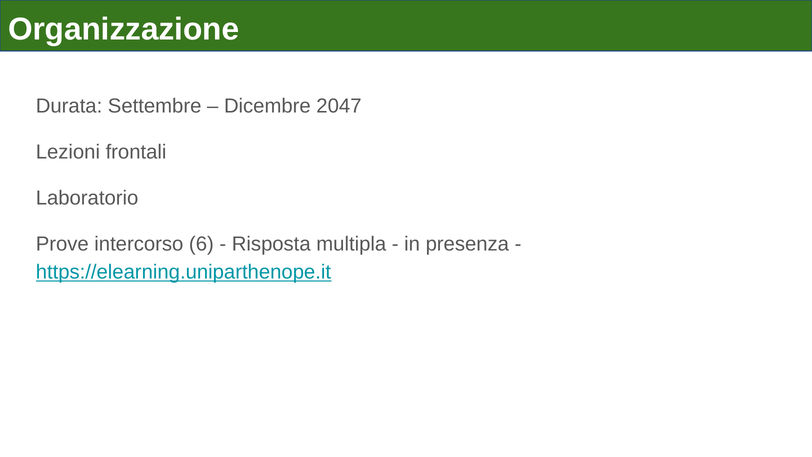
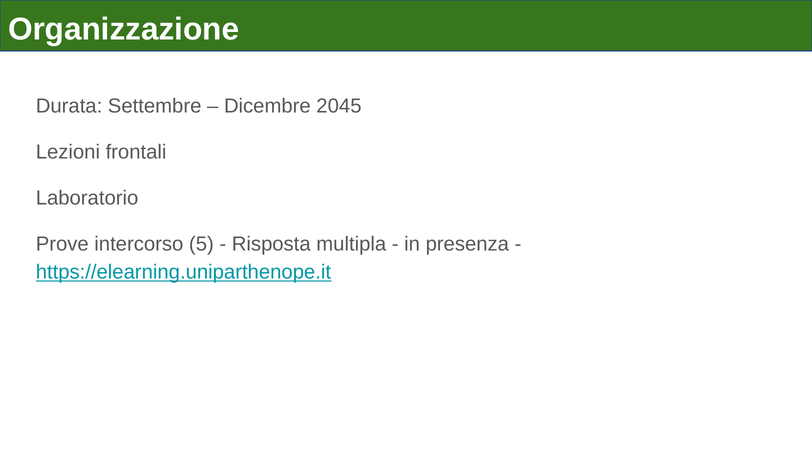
2047: 2047 -> 2045 (339, 106)
6: 6 -> 5 (201, 244)
